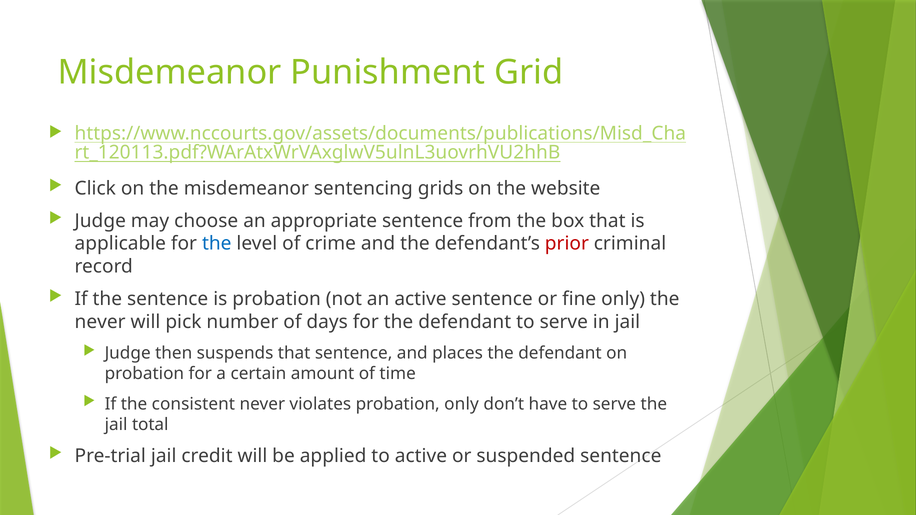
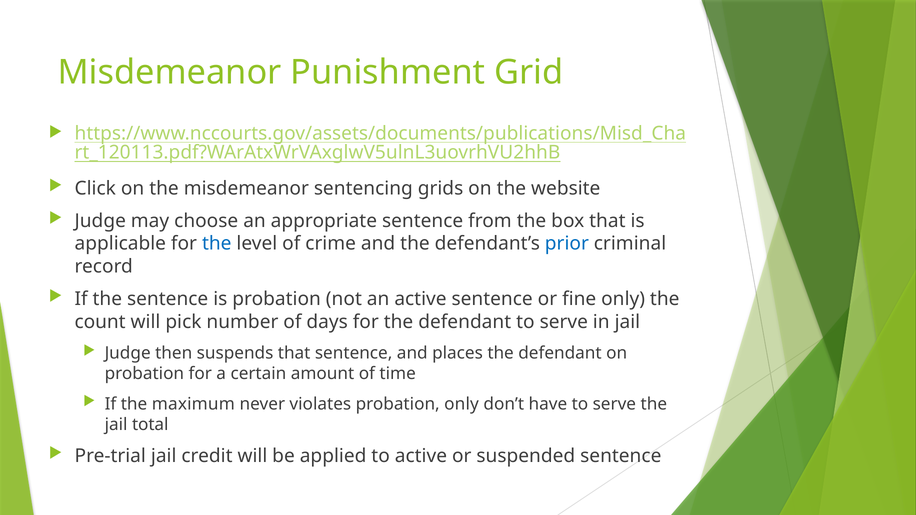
prior colour: red -> blue (567, 244)
never: never -> count (100, 322)
consistent: consistent -> maximum (193, 404)
